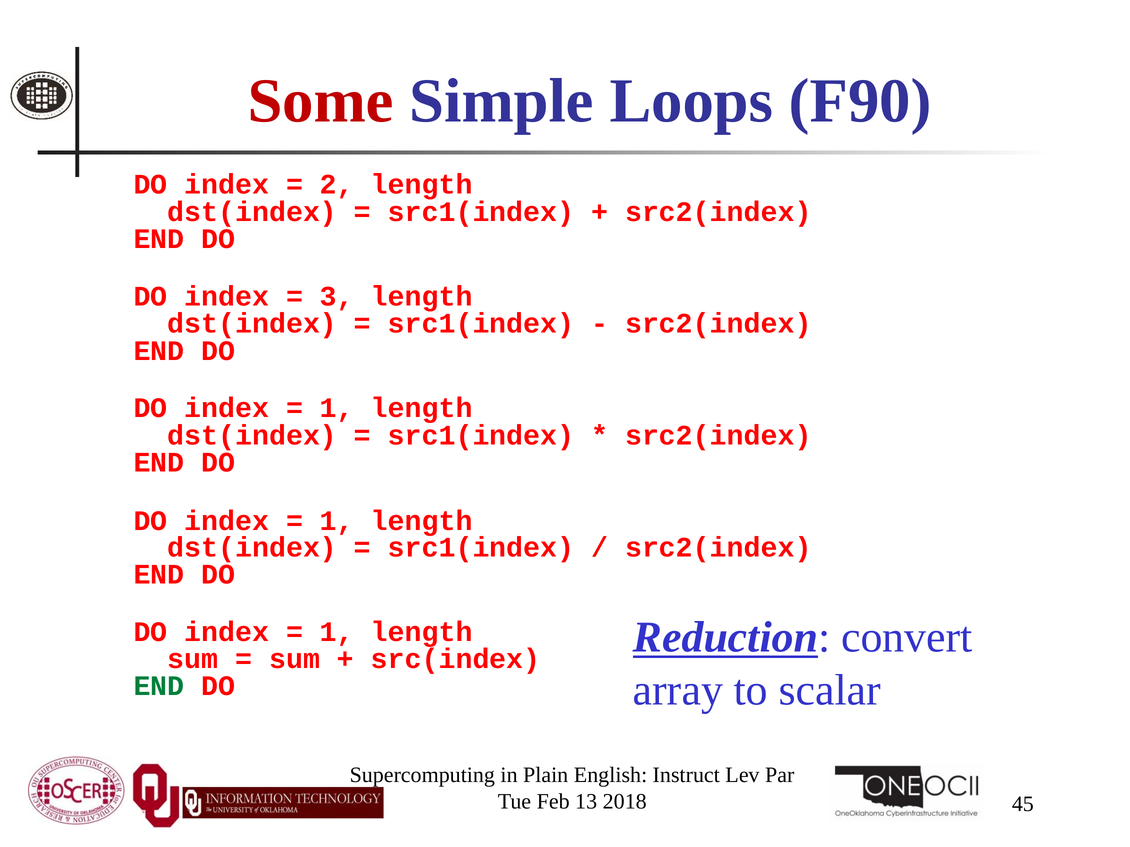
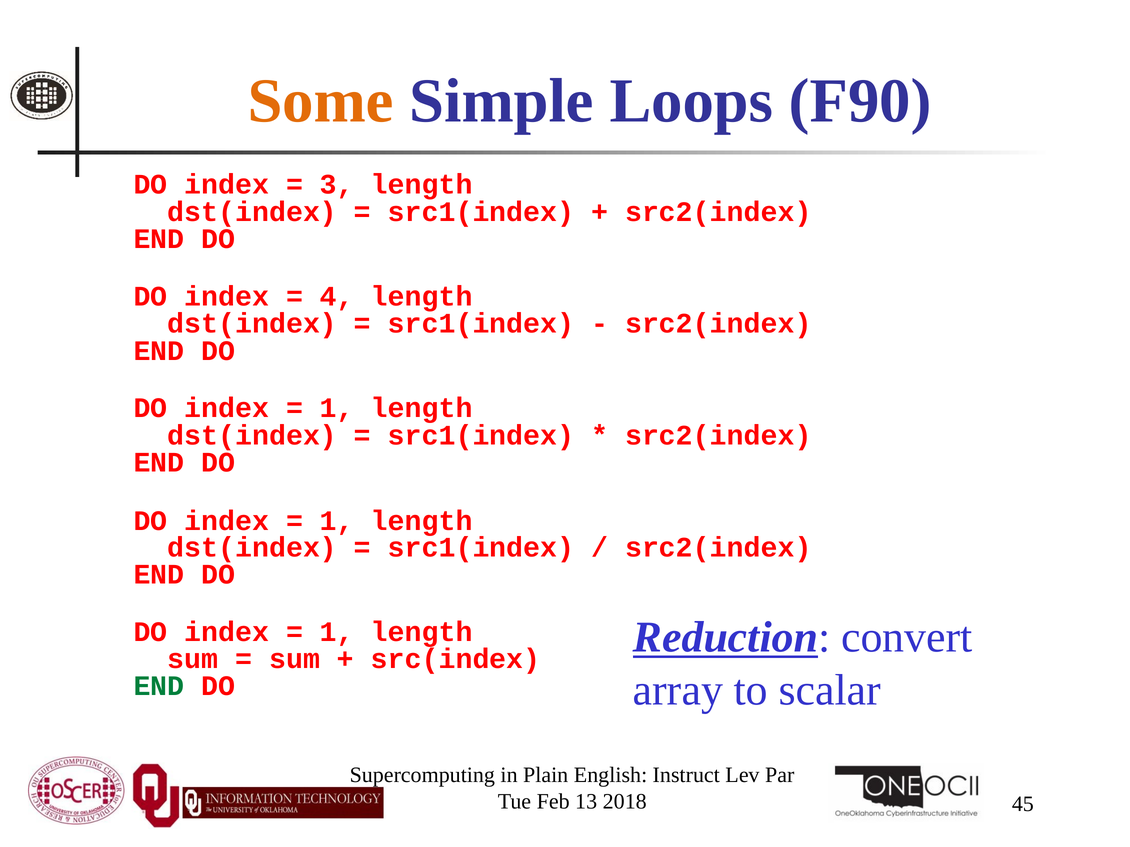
Some colour: red -> orange (321, 101)
2: 2 -> 3 (337, 185)
3: 3 -> 4 (337, 296)
